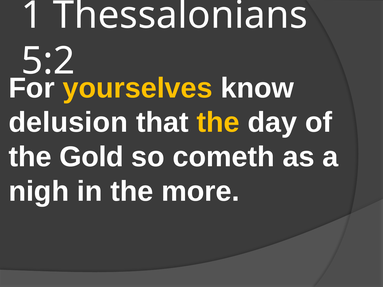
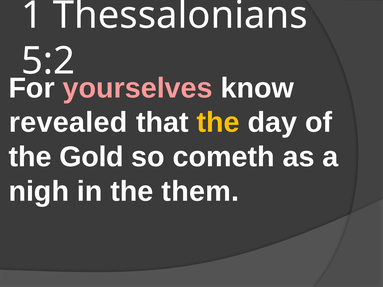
yourselves colour: yellow -> pink (138, 88)
delusion: delusion -> revealed (68, 123)
more: more -> them (200, 192)
